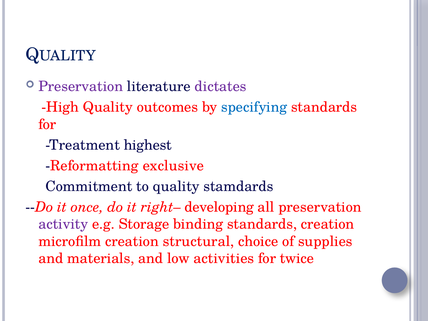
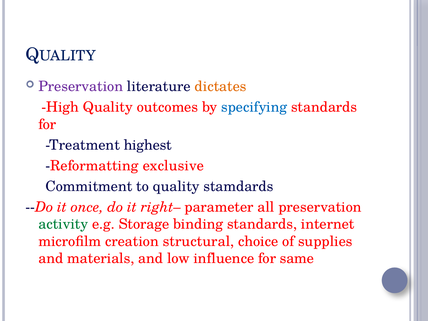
dictates colour: purple -> orange (221, 87)
developing: developing -> parameter (219, 207)
activity colour: purple -> green (63, 224)
standards creation: creation -> internet (328, 224)
activities: activities -> influence (224, 259)
twice: twice -> same (297, 259)
